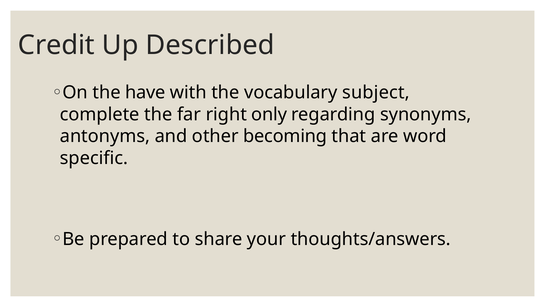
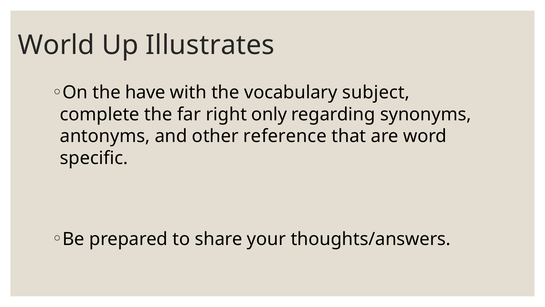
Credit: Credit -> World (56, 45)
Described: Described -> Illustrates (210, 45)
becoming: becoming -> reference (285, 136)
